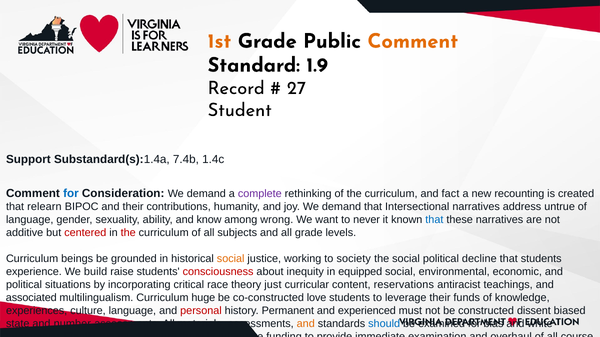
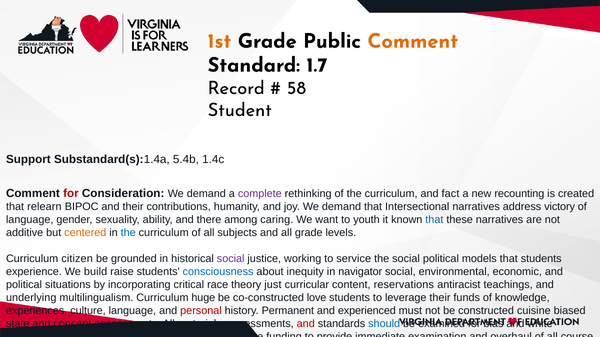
1.9: 1.9 -> 1.7 (317, 65)
27: 27 -> 58 (296, 88)
7.4b: 7.4b -> 5.4b (186, 160)
for colour: blue -> red (71, 194)
untrue: untrue -> victory (560, 207)
and know: know -> there (209, 220)
wrong: wrong -> caring (277, 220)
never: never -> youth (367, 220)
centered colour: red -> orange (85, 233)
the colour: red -> blue (128, 233)
beings: beings -> citizen (77, 259)
social colour: orange -> purple (231, 259)
society: society -> service (354, 259)
decline: decline -> models (479, 259)
consciousness colour: red -> blue (218, 272)
equipped: equipped -> navigator (360, 272)
associated: associated -> underlying (31, 298)
dissent: dissent -> cuisine (534, 311)
number: number -> concept (72, 324)
and colour: orange -> red (306, 324)
